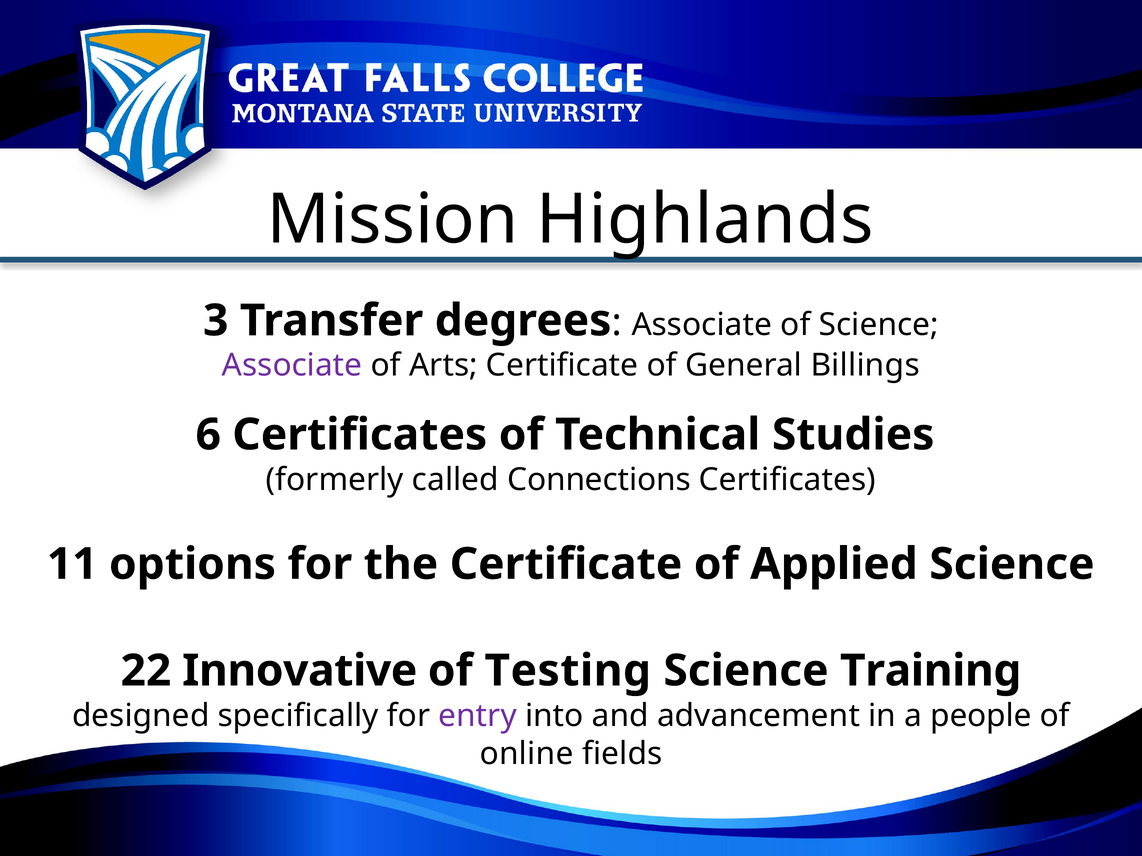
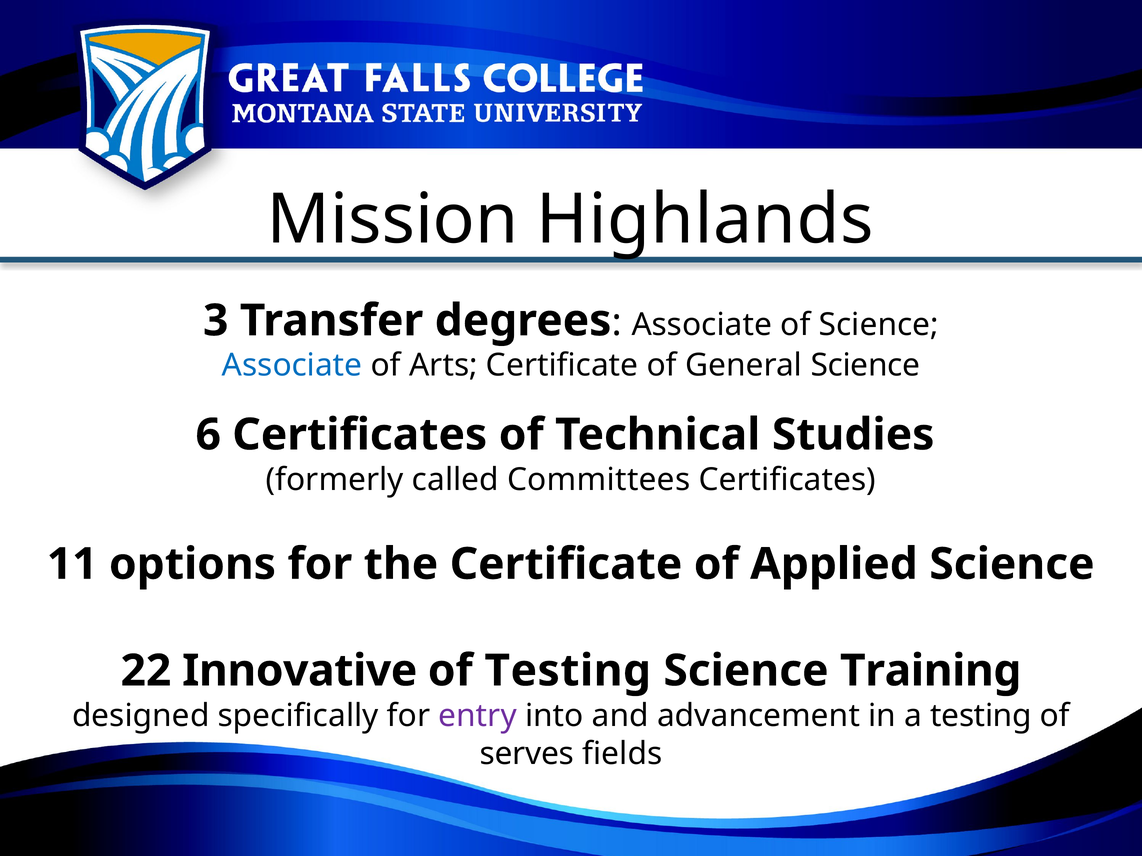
Associate colour: purple -> blue (292, 366)
General Billings: Billings -> Science (865, 366)
Connections: Connections -> Committees (599, 480)
a people: people -> testing (981, 716)
online: online -> serves (527, 754)
